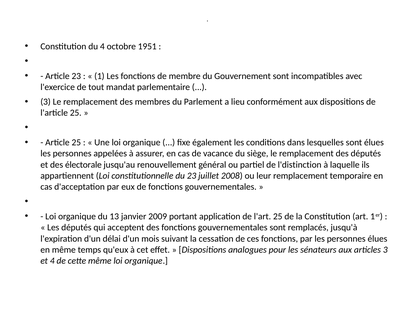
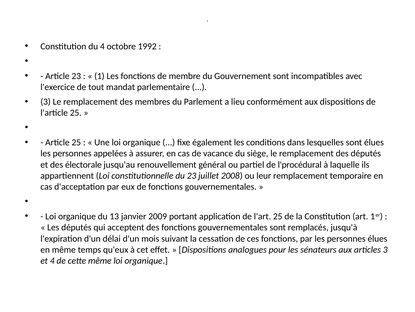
1951: 1951 -> 1992 (147, 46)
l'distinction: l'distinction -> l'procédural (300, 164)
